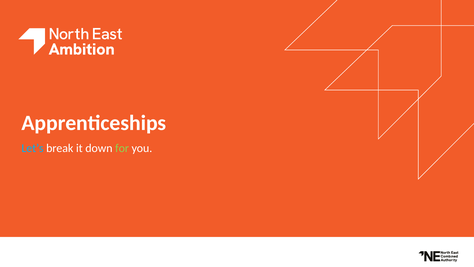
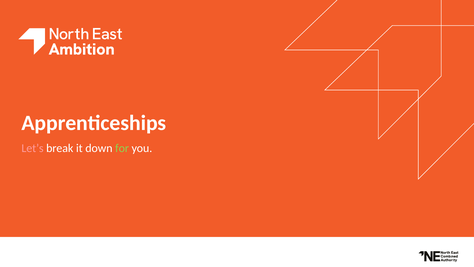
Let’s colour: light blue -> pink (33, 148)
